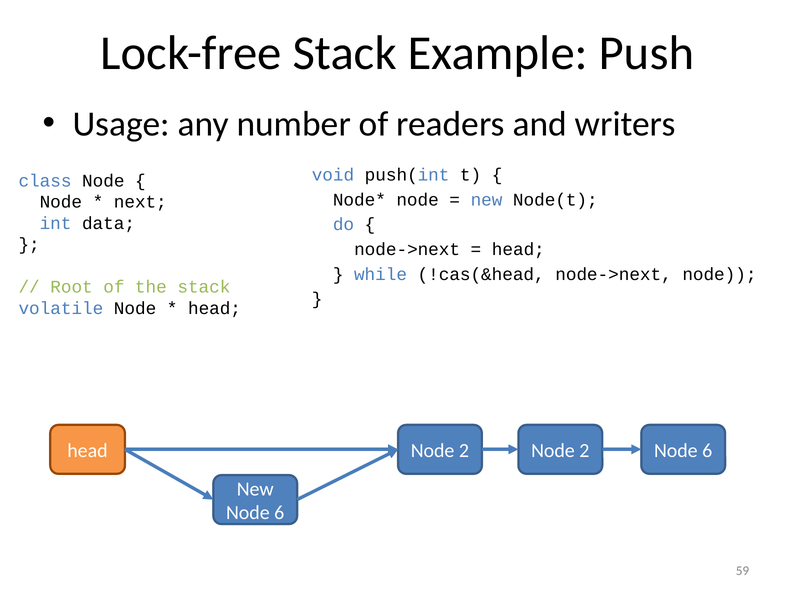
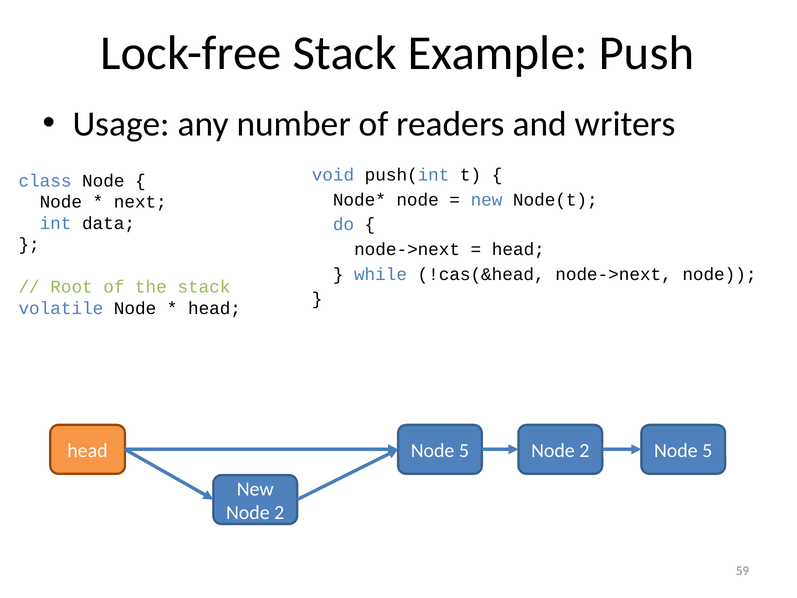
head Node 2: 2 -> 5 (464, 451)
2 Node 6: 6 -> 5 (707, 451)
6: 6 -> 2 (279, 513)
